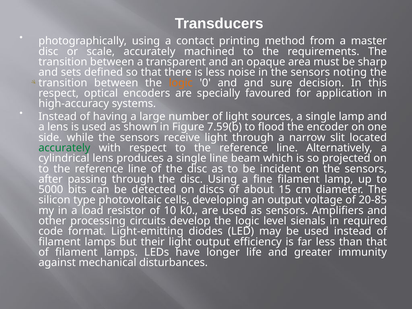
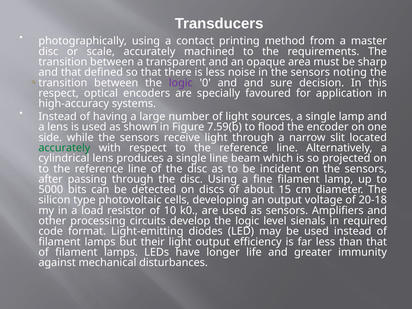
and sets: sets -> that (71, 72)
logic colour: orange -> purple (181, 83)
20-85: 20-85 -> 20-18 (373, 200)
